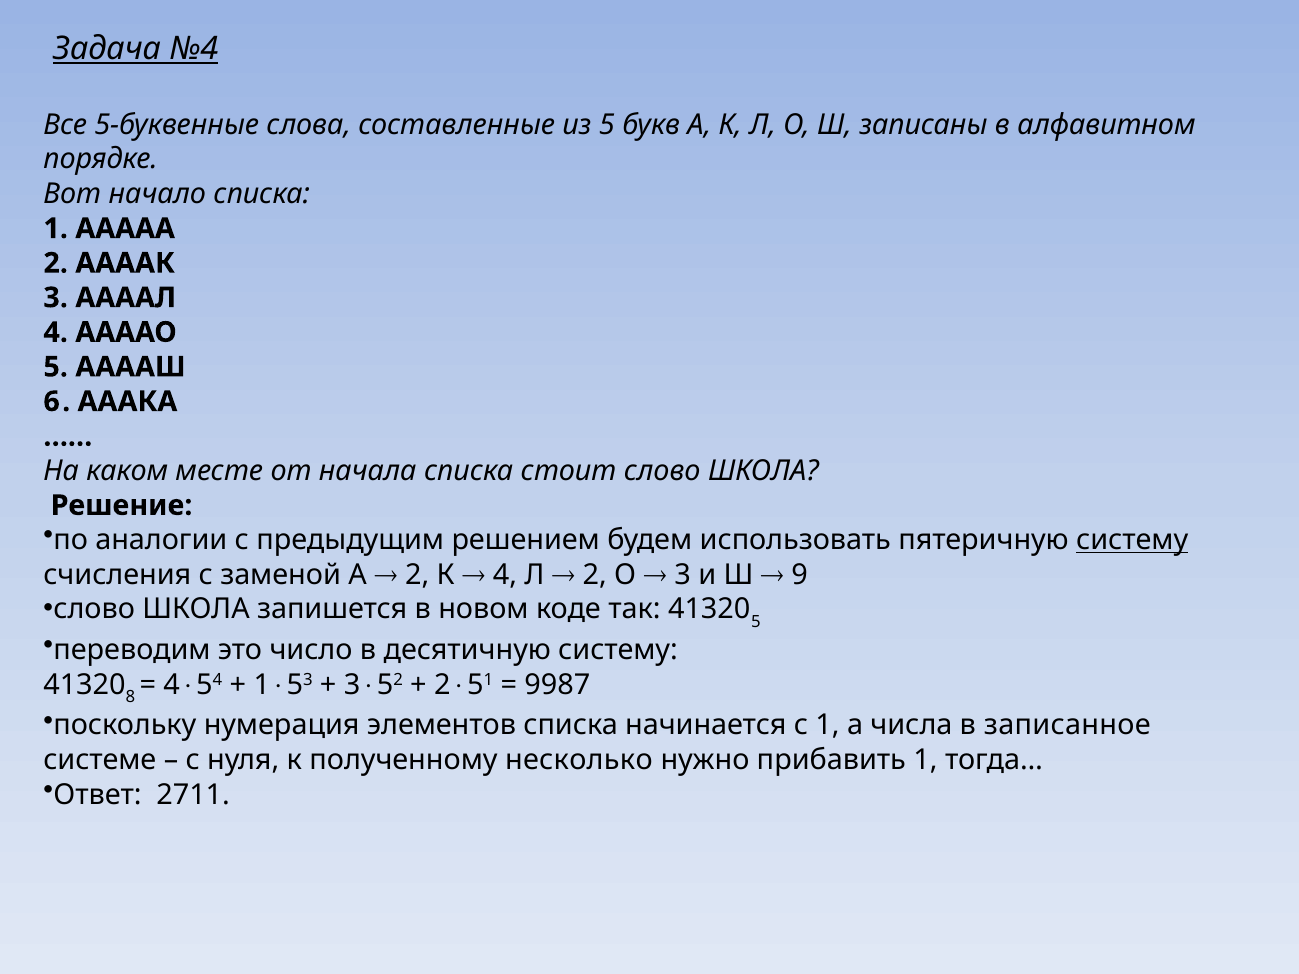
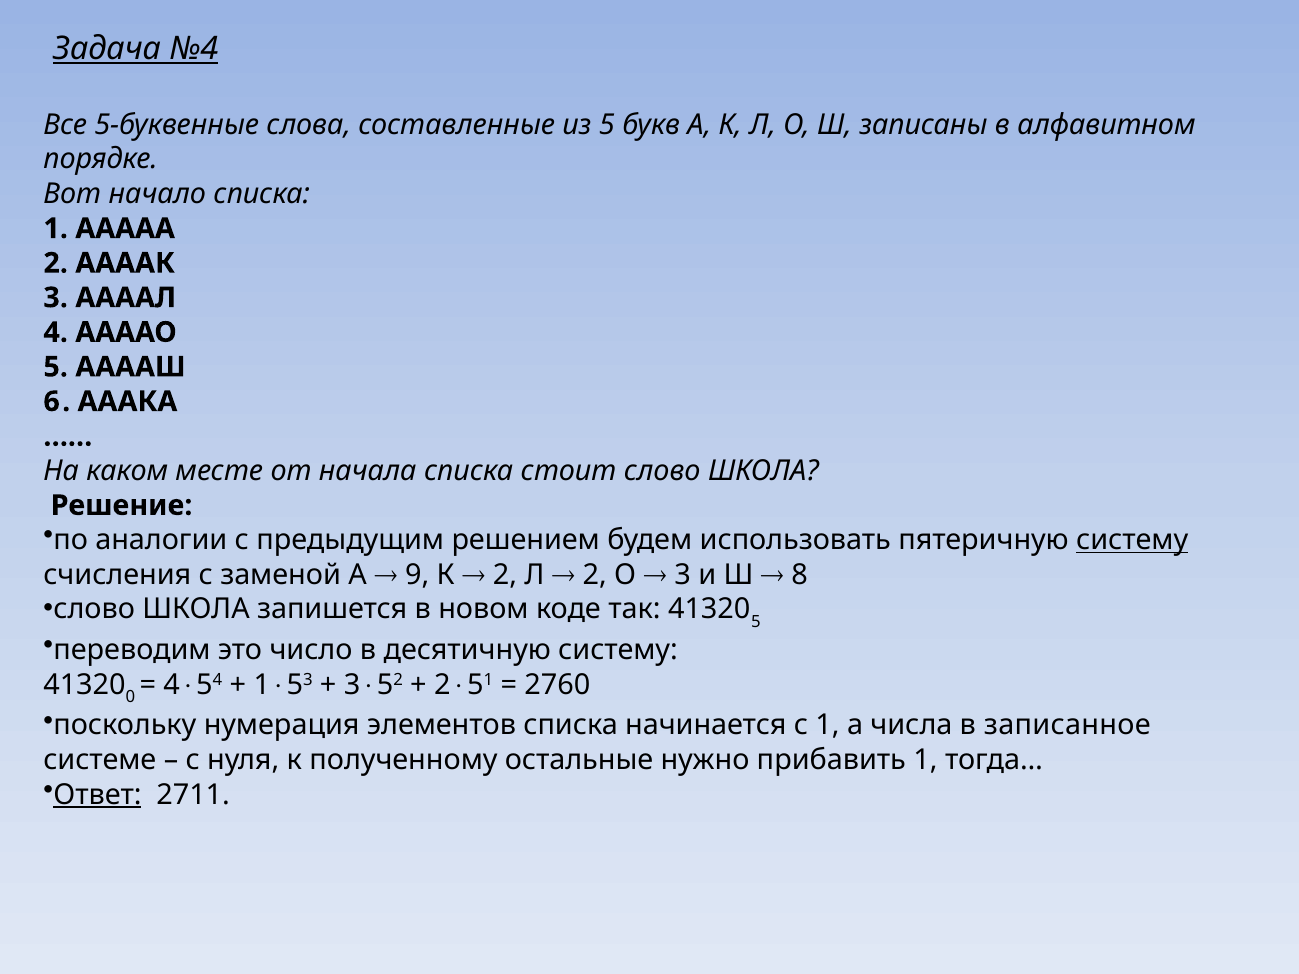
2: 2 -> 9 (417, 575)
4: 4 -> 2 (505, 575)
9: 9 -> 8 (800, 575)
8: 8 -> 0 (130, 698)
9987: 9987 -> 2760 (557, 685)
несколько: несколько -> остальные (579, 760)
Ответ underline: none -> present (98, 795)
